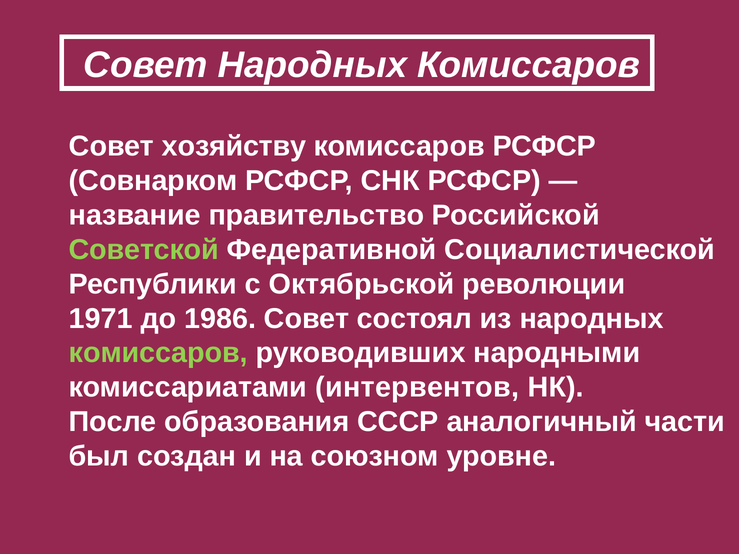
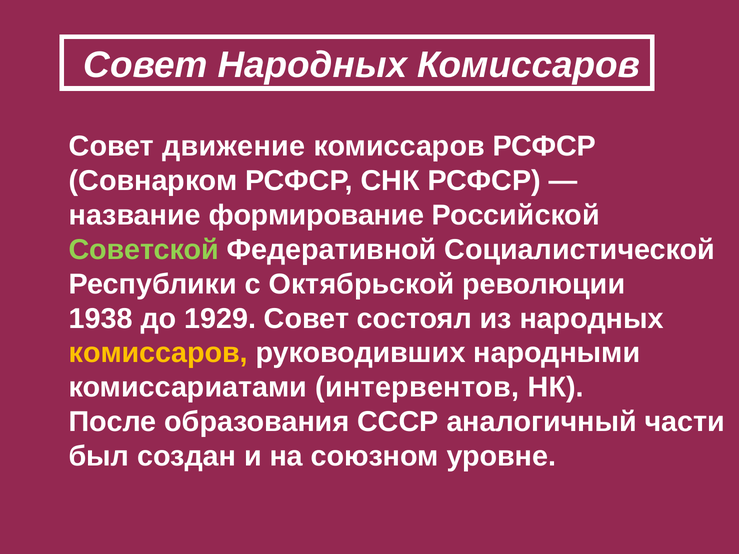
хозяйству: хозяйству -> движение (234, 146)
правительство: правительство -> формирование (317, 215)
1971: 1971 -> 1938 (101, 319)
1986: 1986 -> 1929 (220, 319)
комиссаров colour: light green -> yellow (158, 353)
